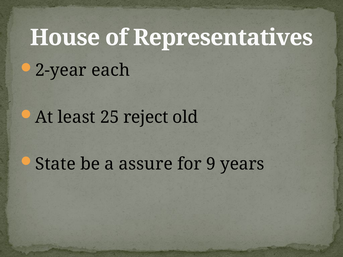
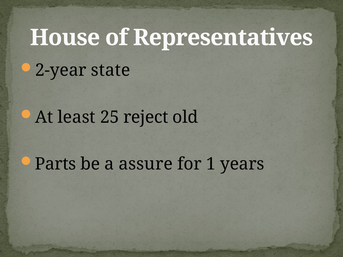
each: each -> state (111, 70)
State: State -> Parts (56, 164)
9: 9 -> 1 (211, 164)
